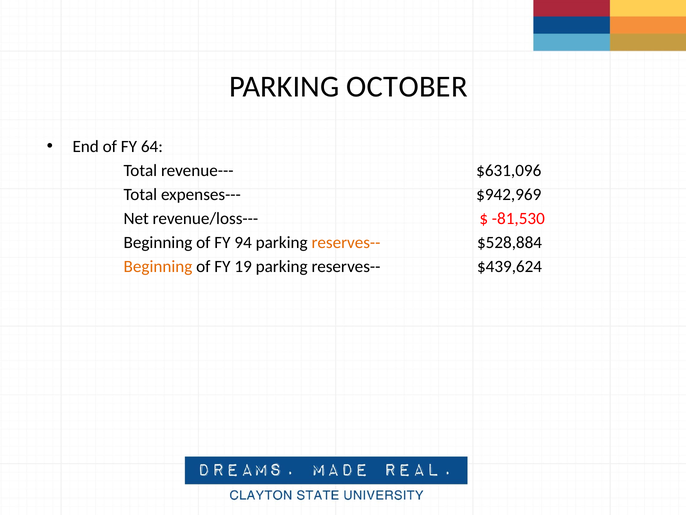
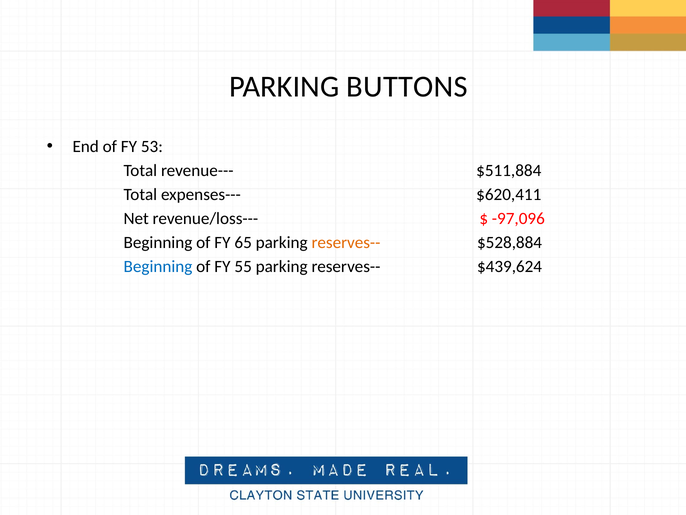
OCTOBER: OCTOBER -> BUTTONS (407, 87)
64: 64 -> 53 (152, 146)
$631,096: $631,096 -> $511,884 (509, 170)
$942,969: $942,969 -> $620,411 (509, 194)
-81,530: -81,530 -> -97,096 (518, 218)
94: 94 -> 65 (243, 242)
Beginning colour: orange -> blue (158, 266)
19: 19 -> 55 (243, 266)
